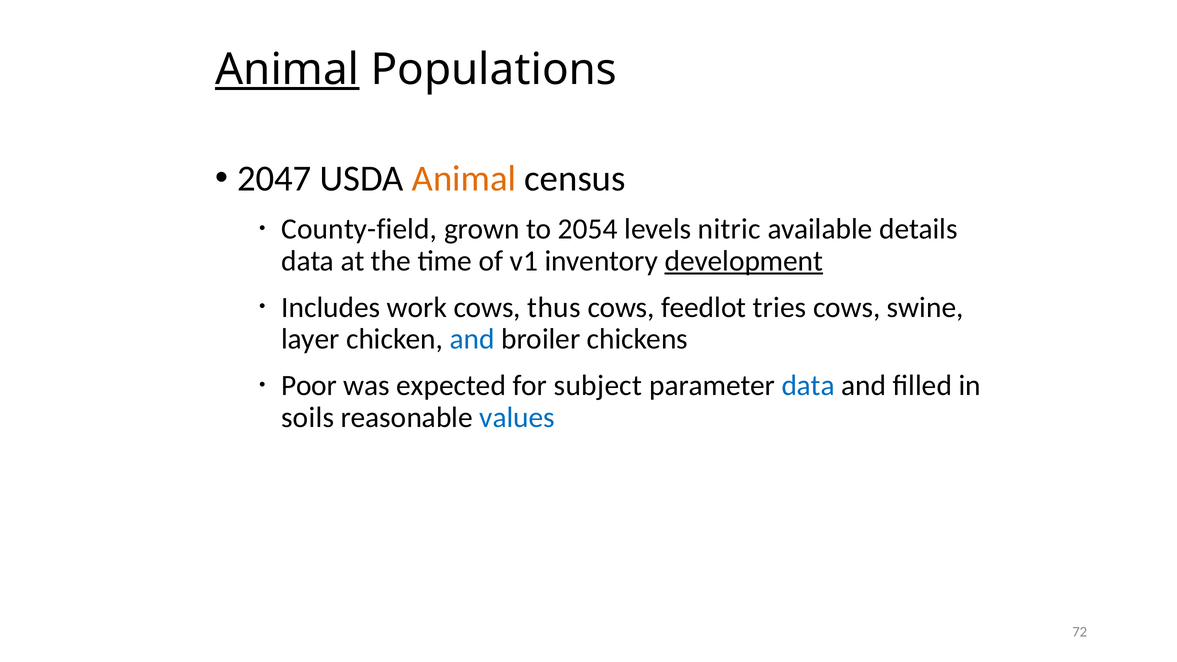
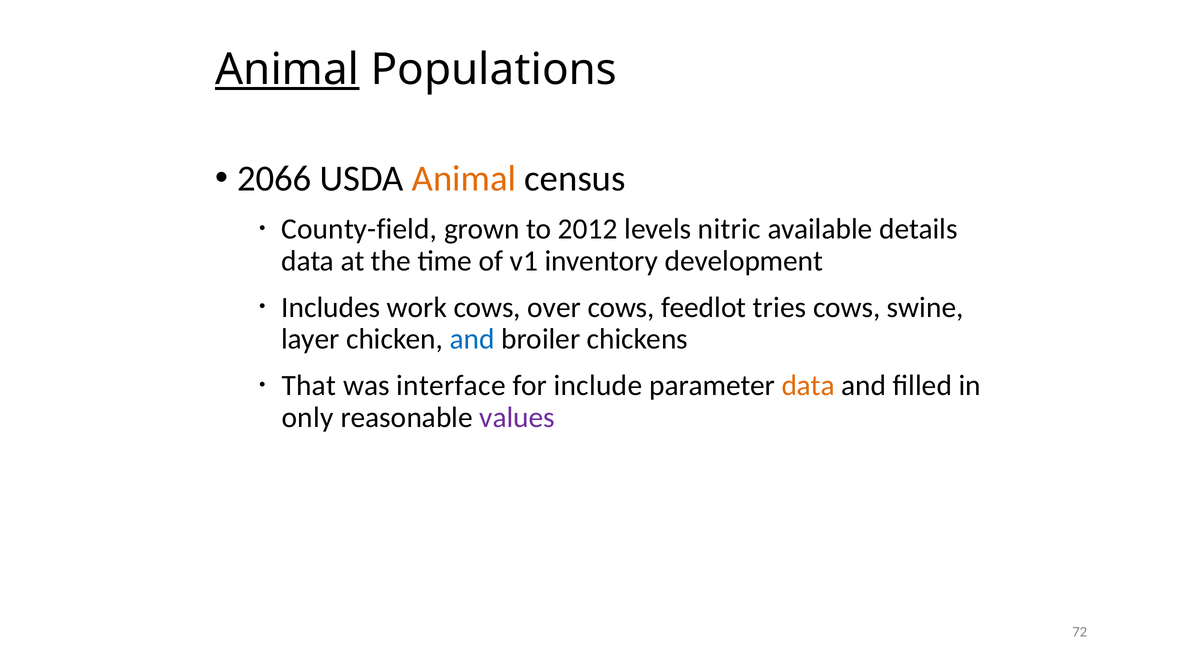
2047: 2047 -> 2066 (274, 179)
2054: 2054 -> 2012 (588, 229)
development underline: present -> none (744, 261)
thus: thus -> over (554, 307)
Poor: Poor -> That (309, 386)
expected: expected -> interface (451, 386)
subject: subject -> include (598, 386)
data colour: blue -> orange (808, 386)
soils: soils -> only (308, 417)
values colour: blue -> purple (517, 417)
